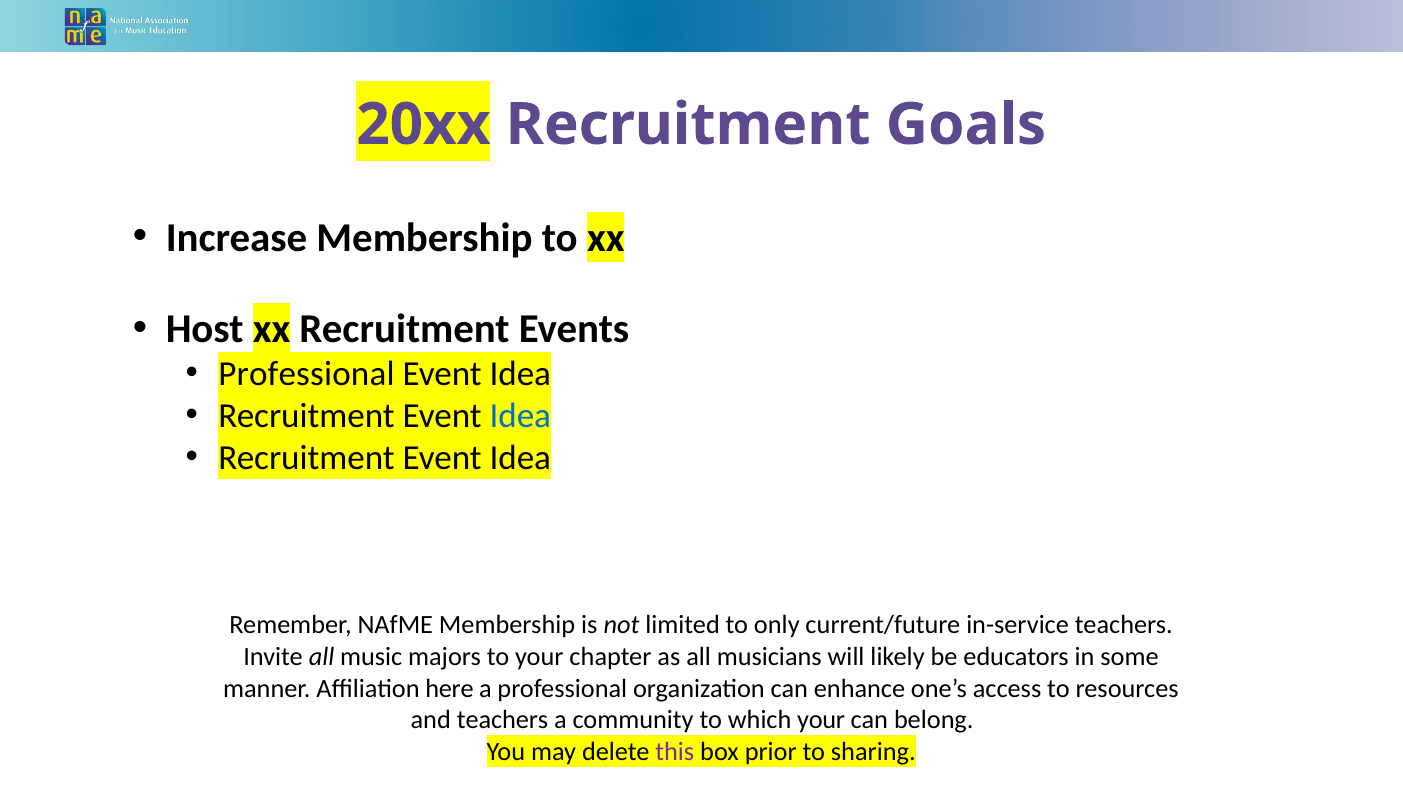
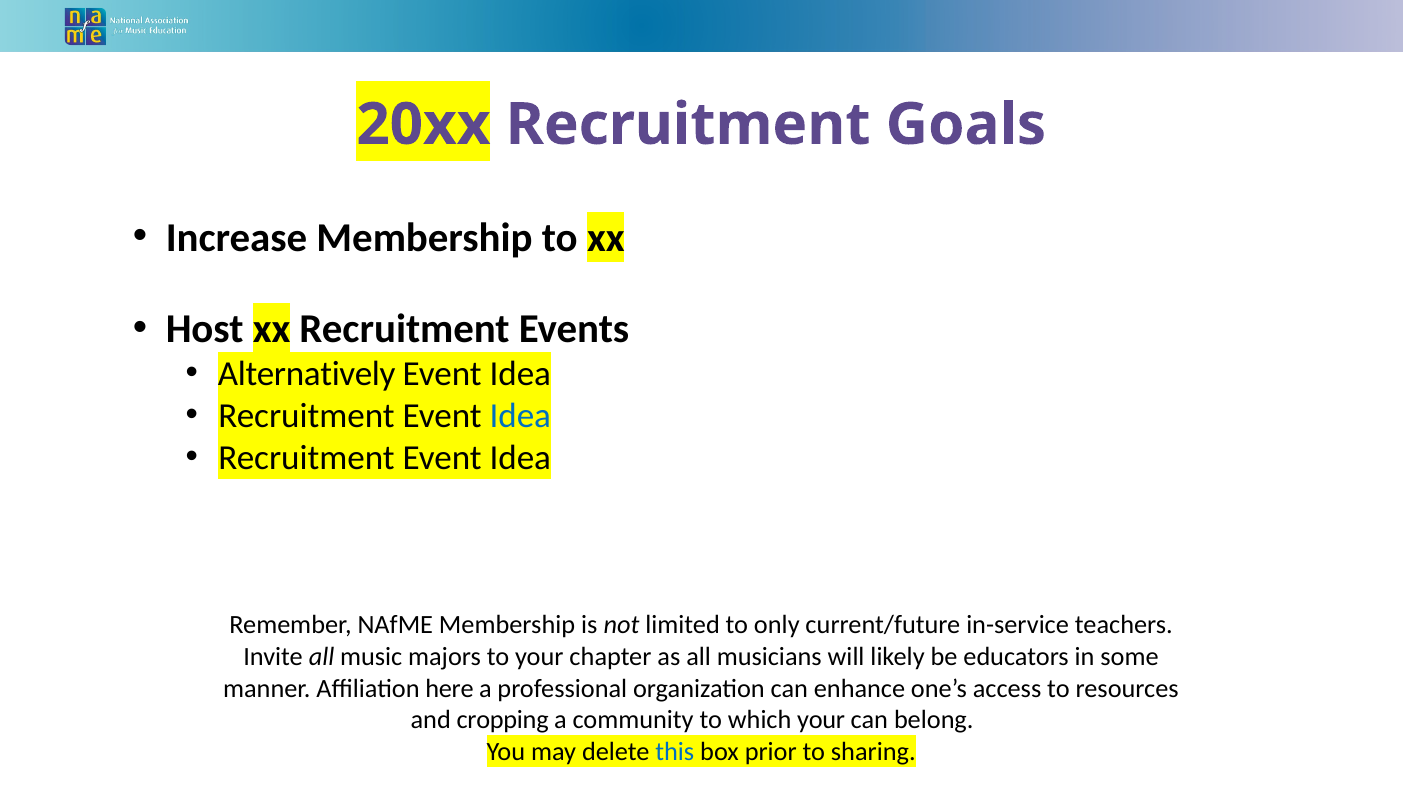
Professional: Professional -> Alternatively (307, 374)
and teachers: teachers -> cropping (503, 720)
this colour: purple -> blue (675, 752)
